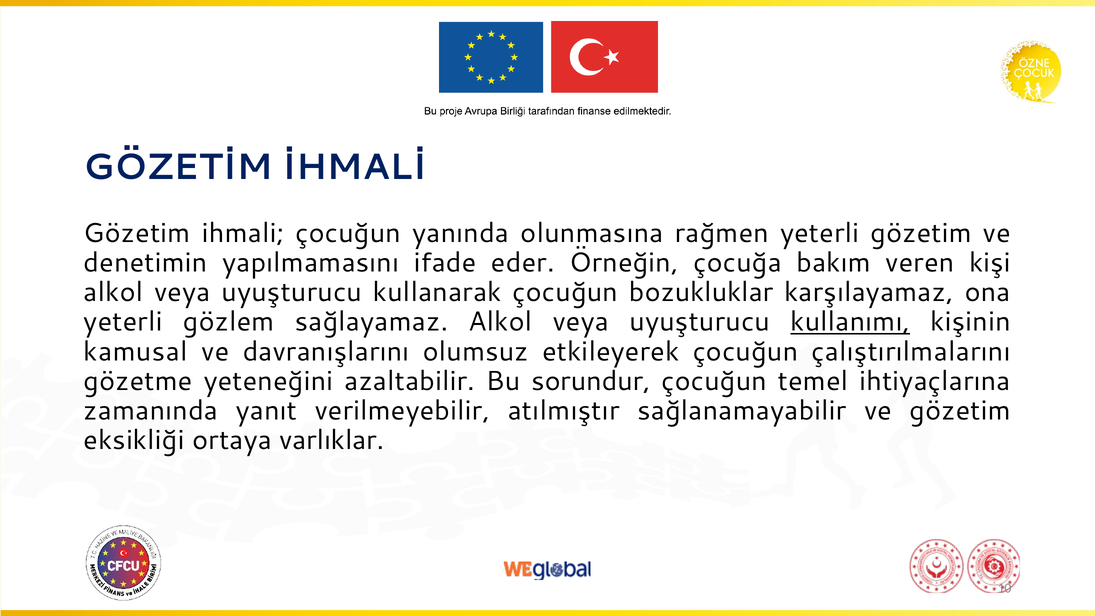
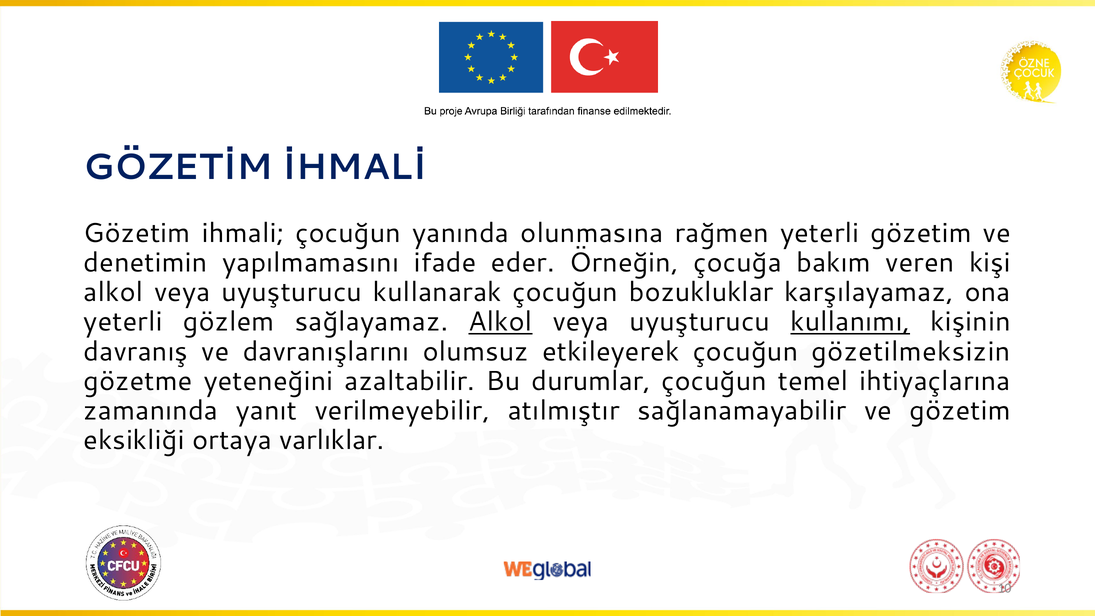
Alkol underline: none -> present (500, 322)
kamusal: kamusal -> davranış (136, 351)
çalıştırılmalarını: çalıştırılmalarını -> gözetilmeksizin (911, 351)
sorundur: sorundur -> durumlar (591, 381)
